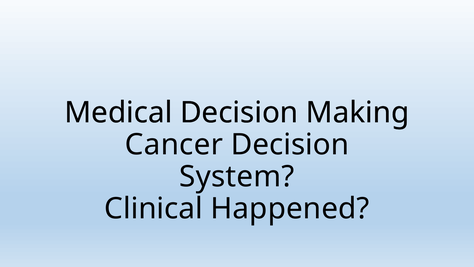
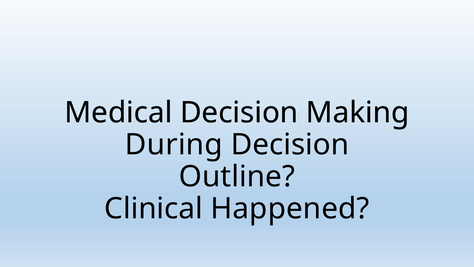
Cancer: Cancer -> During (174, 144)
System: System -> Outline (237, 176)
